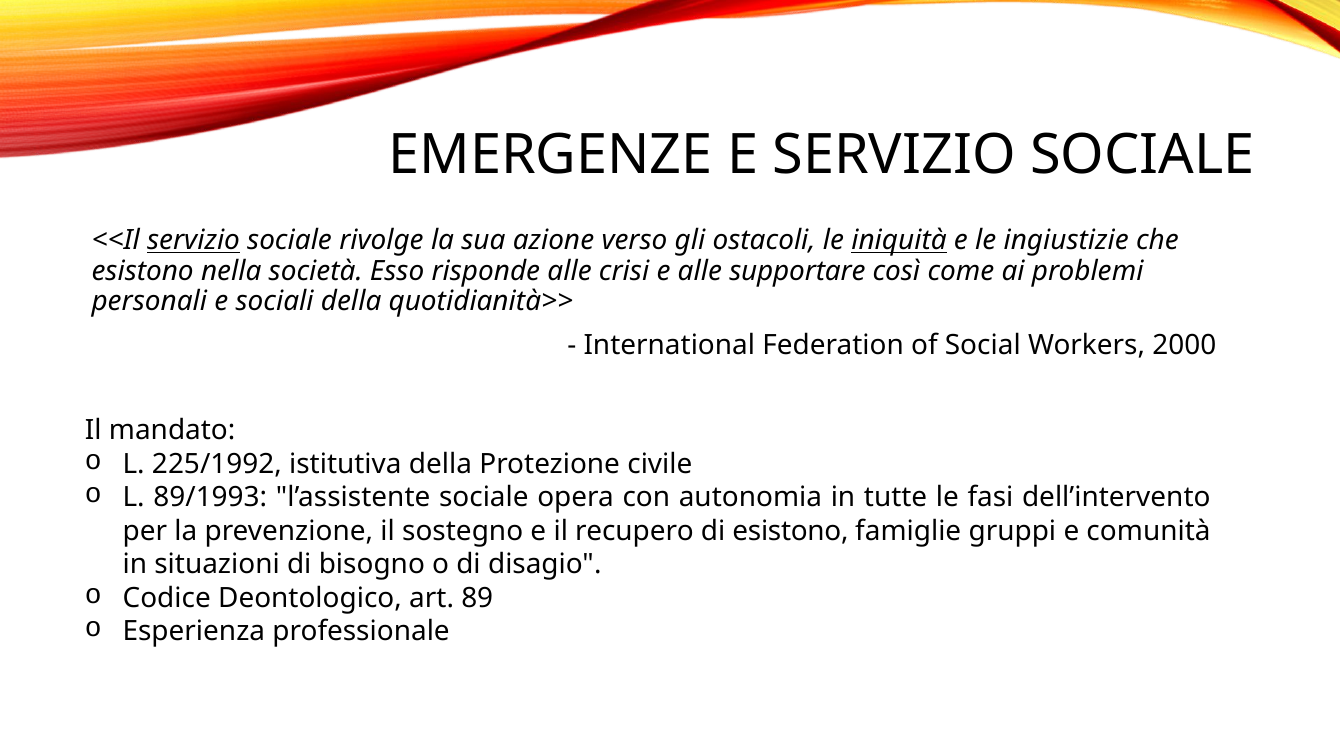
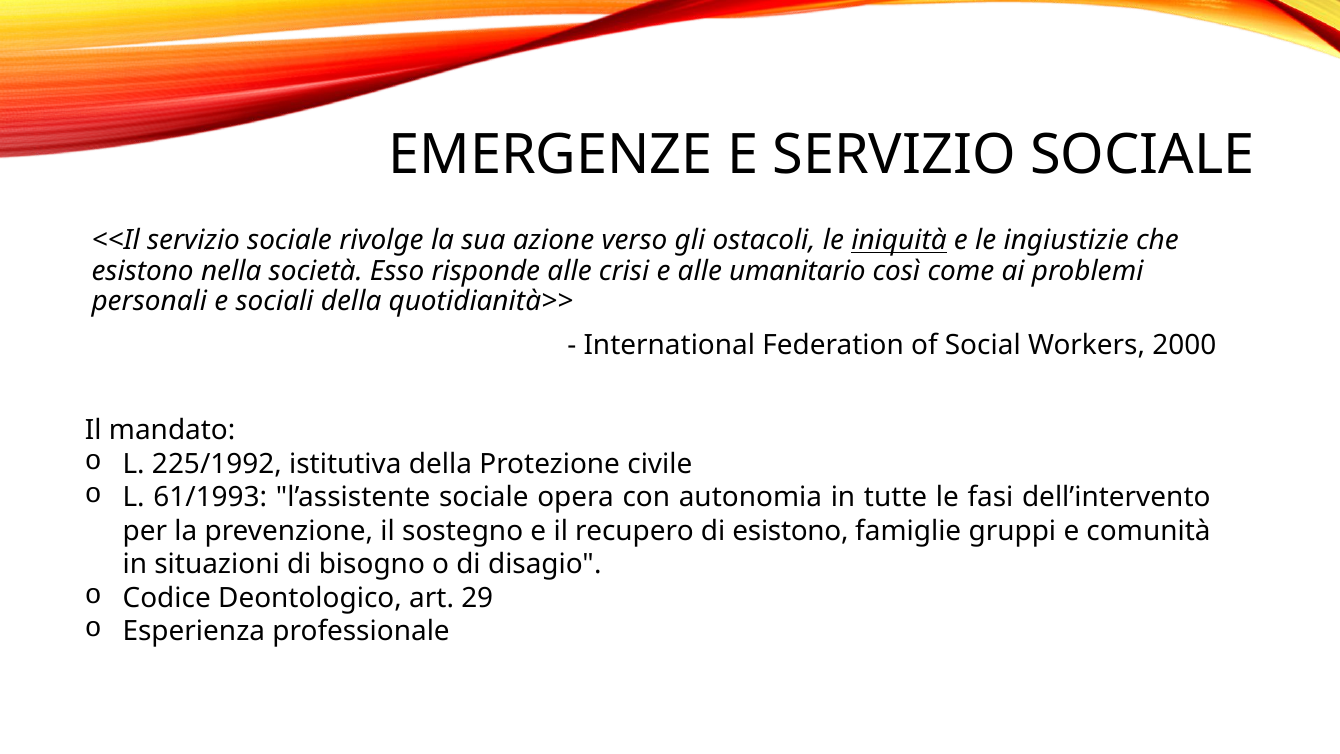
servizio underline: present -> none (194, 241)
supportare: supportare -> umanitario (797, 271)
89/1993: 89/1993 -> 61/1993 (210, 497)
89: 89 -> 29 (477, 598)
